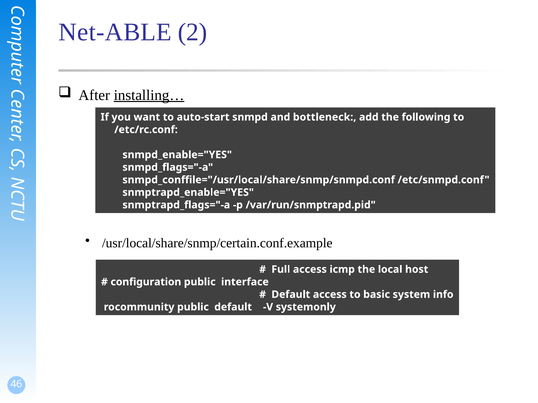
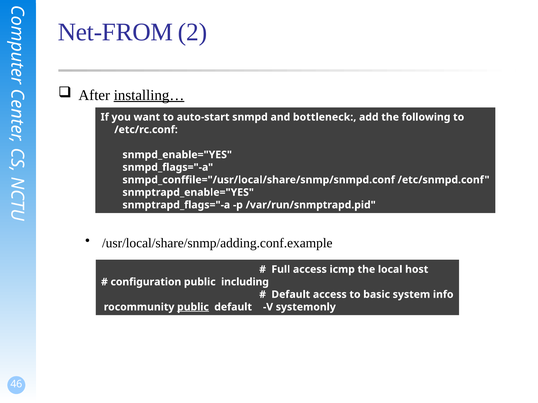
Net-ABLE: Net-ABLE -> Net-FROM (115, 32)
/usr/local/share/snmp/certain.conf.example: /usr/local/share/snmp/certain.conf.example -> /usr/local/share/snmp/adding.conf.example (217, 243)
interface: interface -> including (245, 282)
public underline: none -> present (193, 307)
